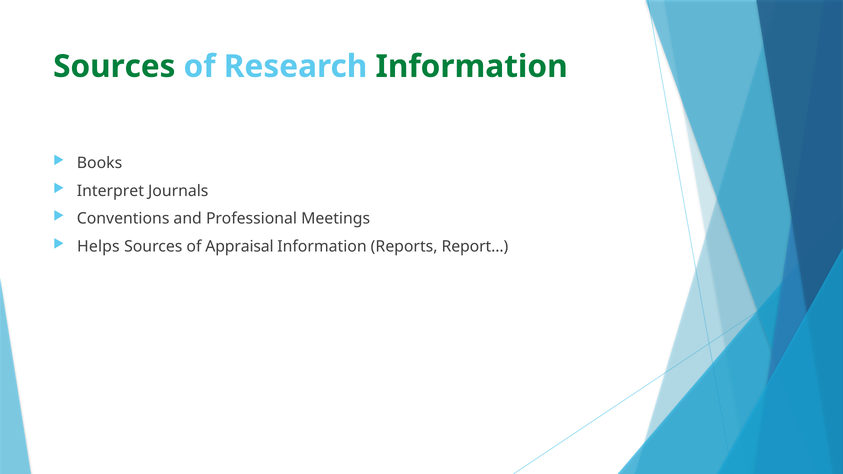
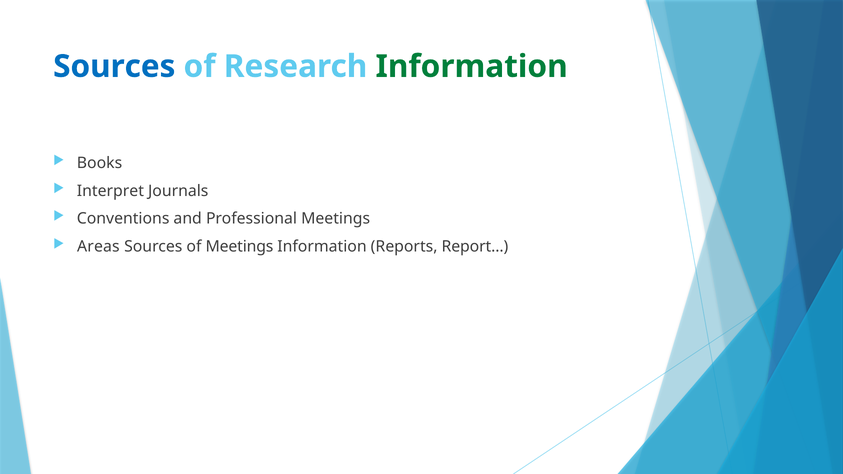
Sources colour: green -> blue (114, 66)
Helps: Helps -> Areas (98, 246)
of Appraisal: Appraisal -> Meetings (239, 246)
